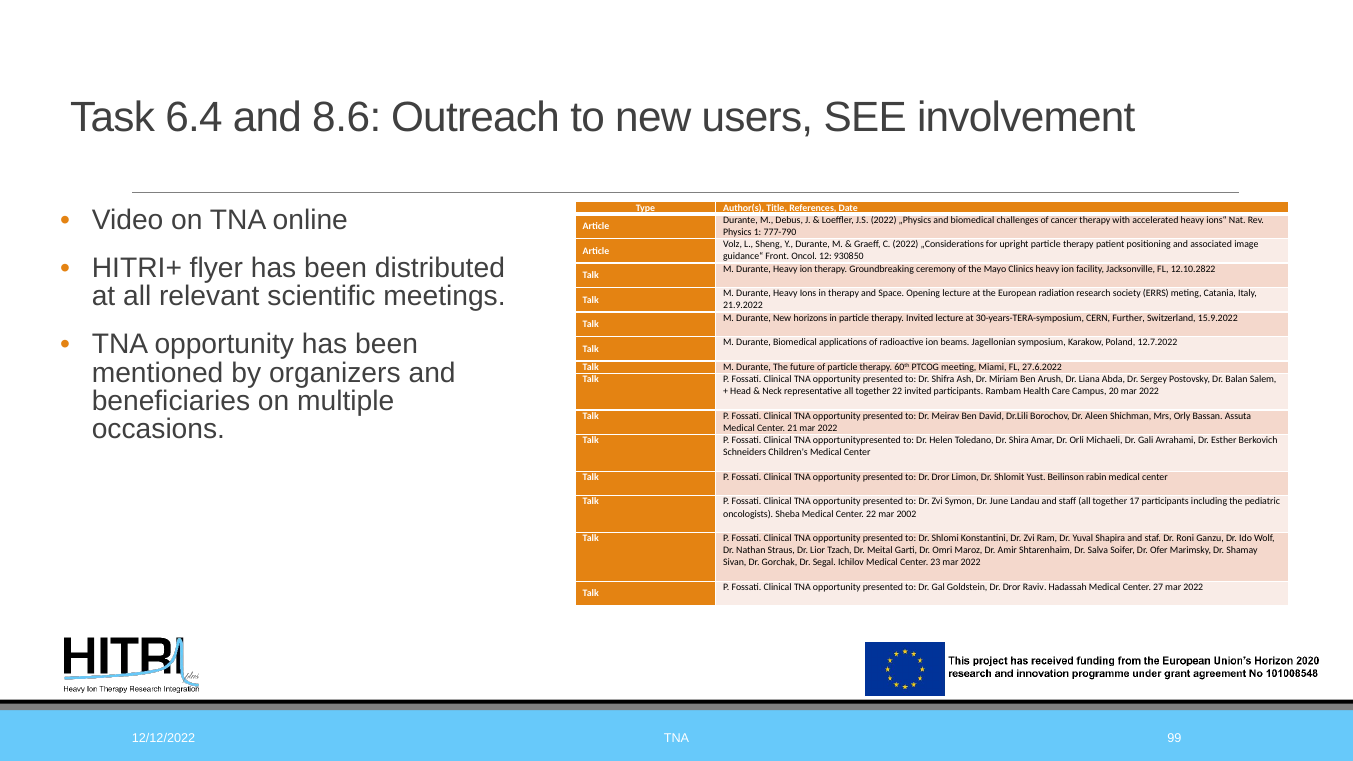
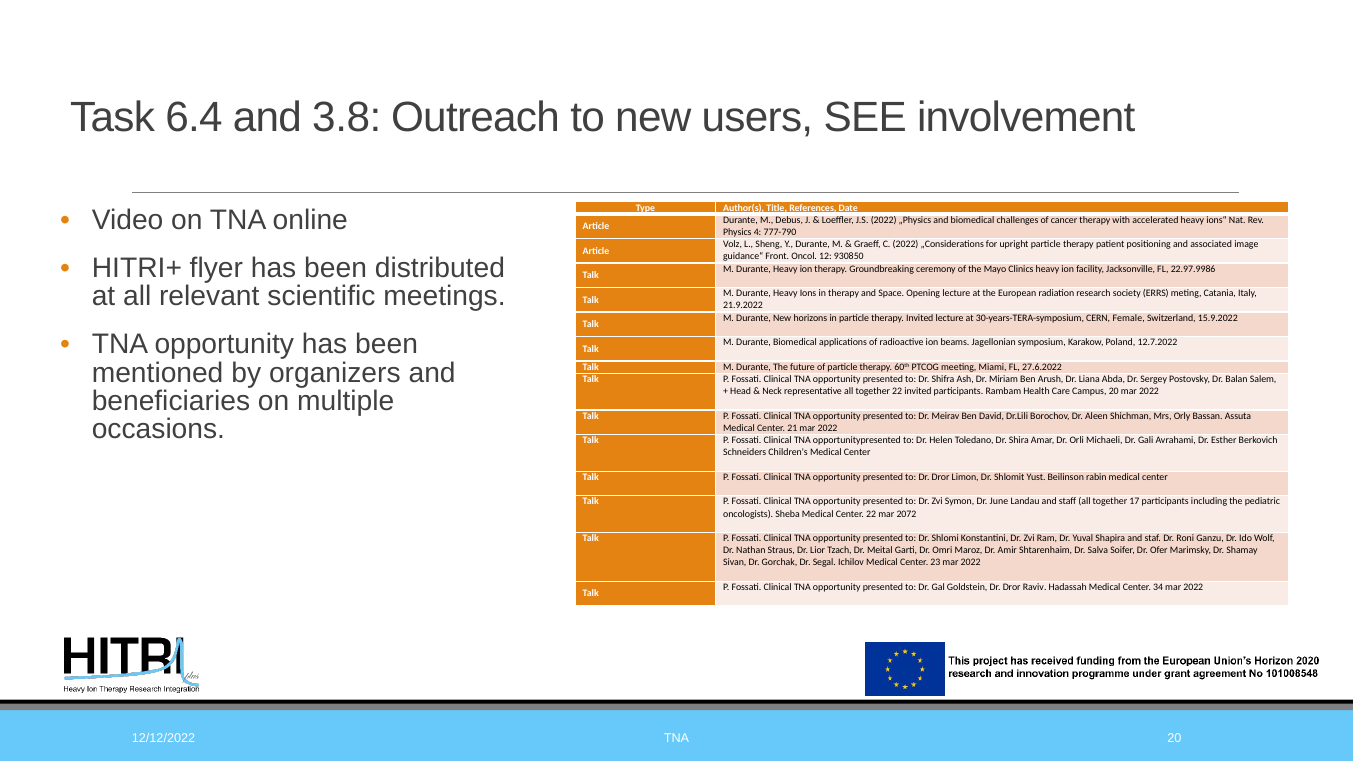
8.6: 8.6 -> 3.8 (347, 118)
1: 1 -> 4 (758, 232)
12.10.2822: 12.10.2822 -> 22.97.9986 (1193, 269)
Further: Further -> Female (1129, 318)
2002: 2002 -> 2072 (906, 514)
27: 27 -> 34 (1158, 587)
TNA 99: 99 -> 20 (1174, 738)
